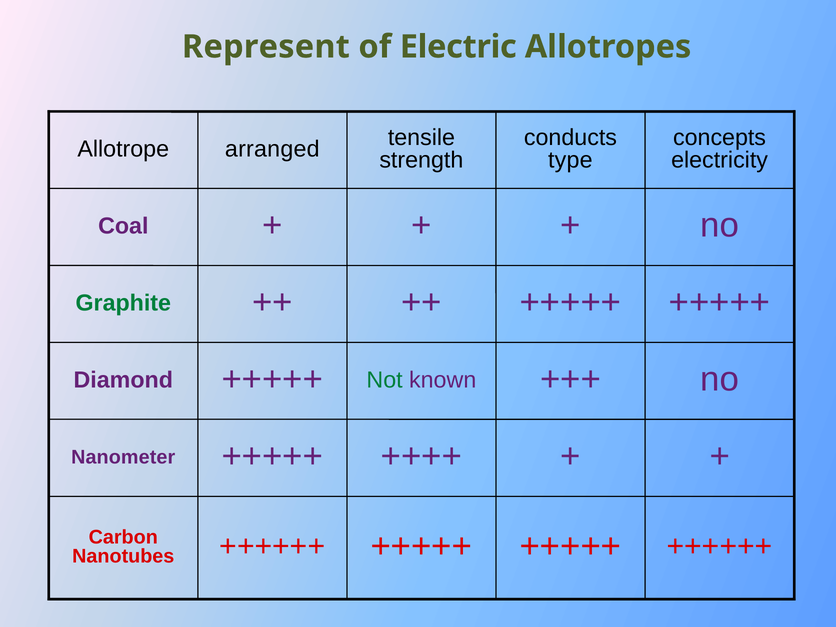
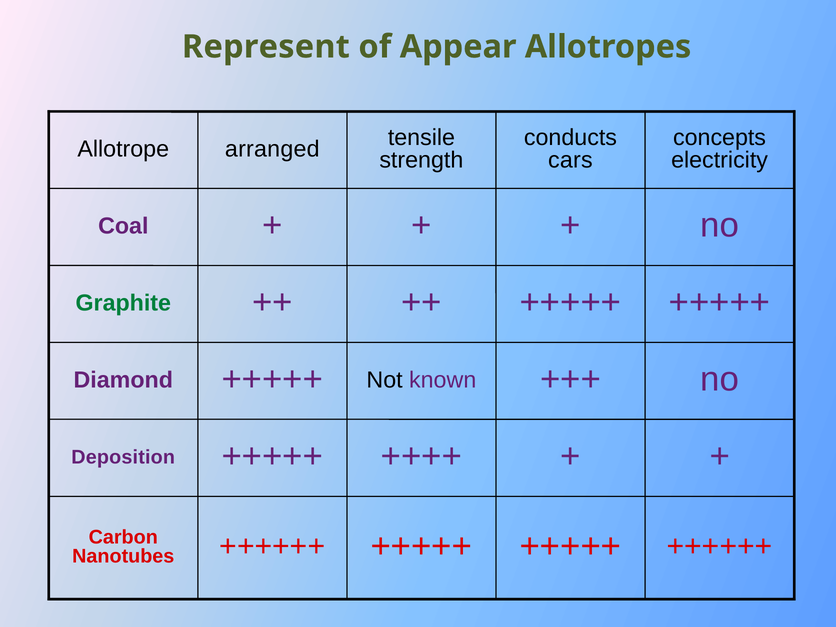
Electric: Electric -> Appear (458, 47)
type: type -> cars (570, 160)
Not colour: green -> black (385, 380)
Nanometer: Nanometer -> Deposition (123, 457)
